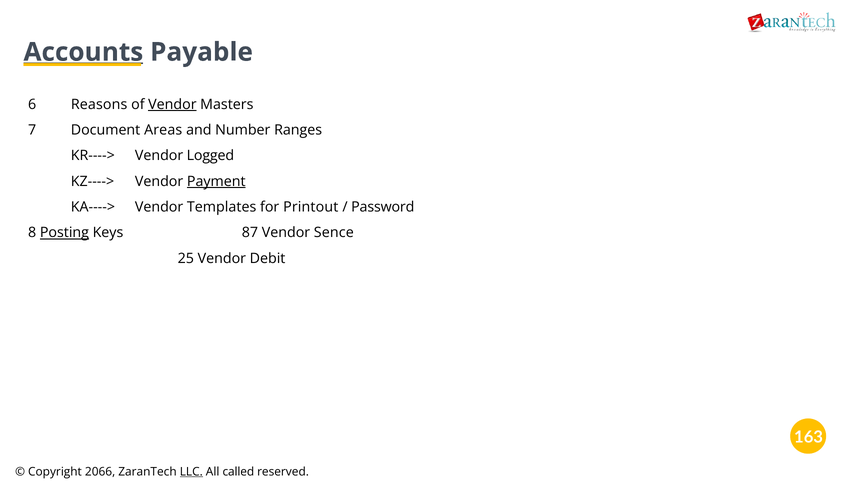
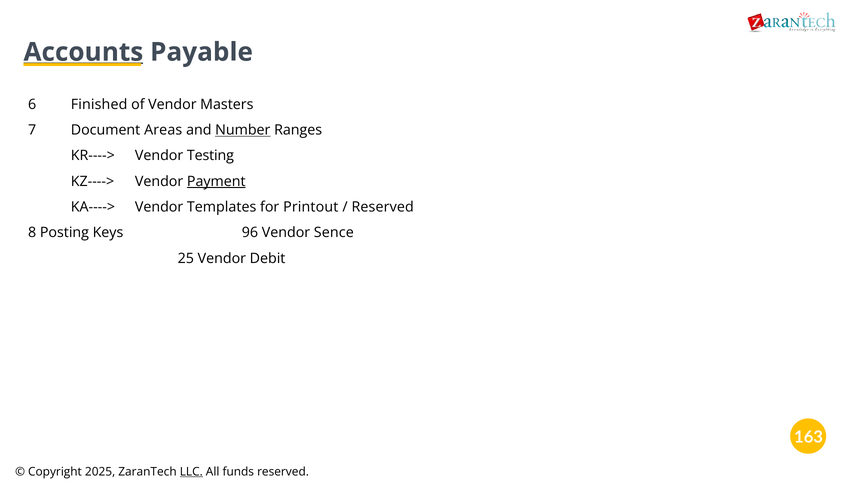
Reasons: Reasons -> Finished (99, 104)
Vendor underline: present -> none (172, 104)
Number underline: none -> present (243, 130)
Logged: Logged -> Testing (210, 156)
Password: Password -> Reserved (383, 207)
Posting underline: present -> none (64, 233)
87: 87 -> 96 (250, 233)
2066: 2066 -> 2025 (100, 472)
called: called -> funds (238, 472)
